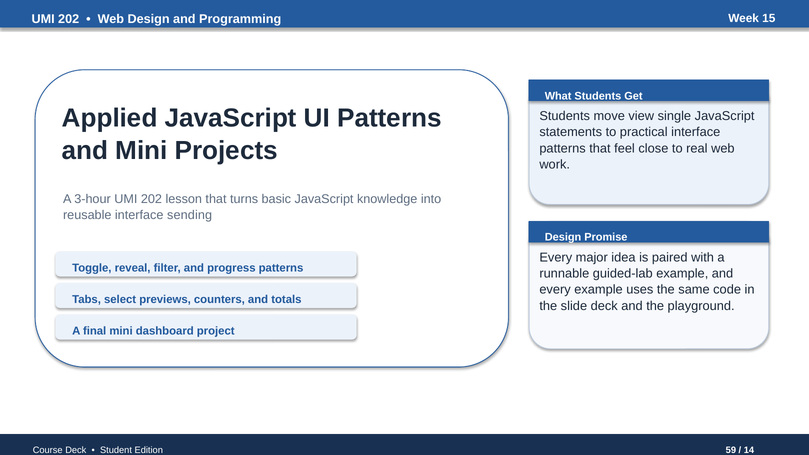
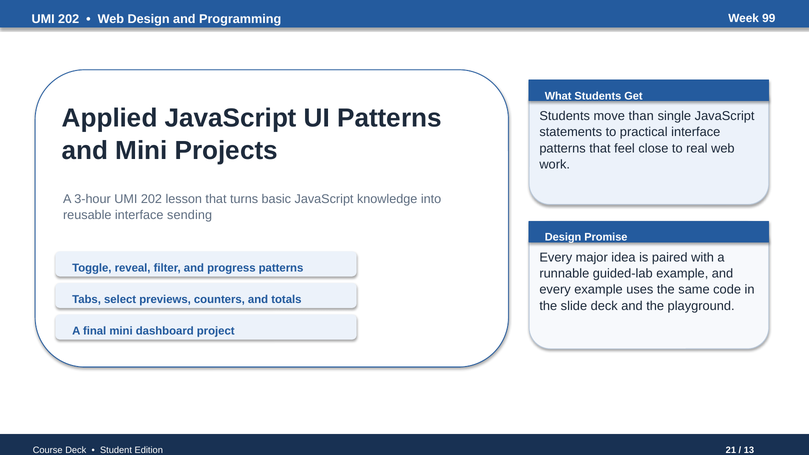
15: 15 -> 99 (769, 18)
view: view -> than (641, 116)
59: 59 -> 21 (731, 450)
14: 14 -> 13 (749, 450)
